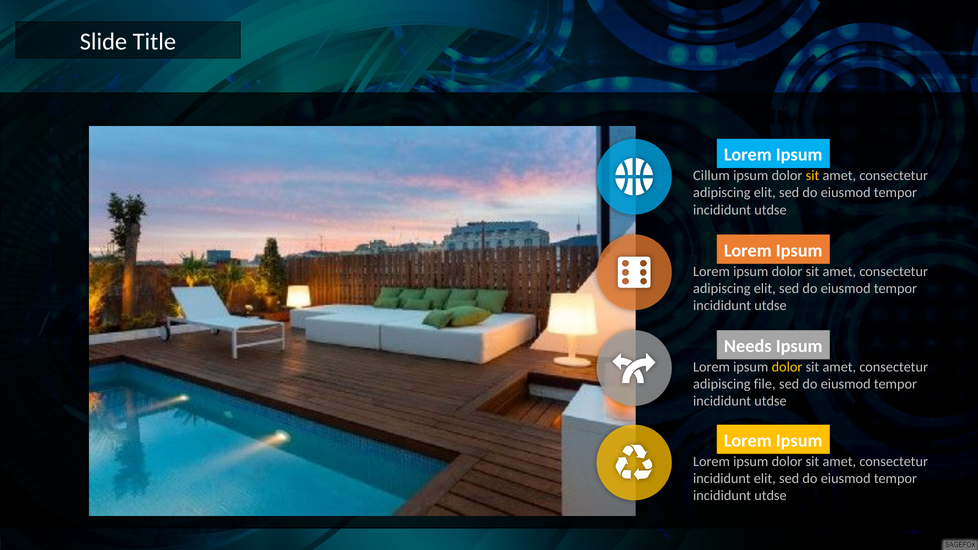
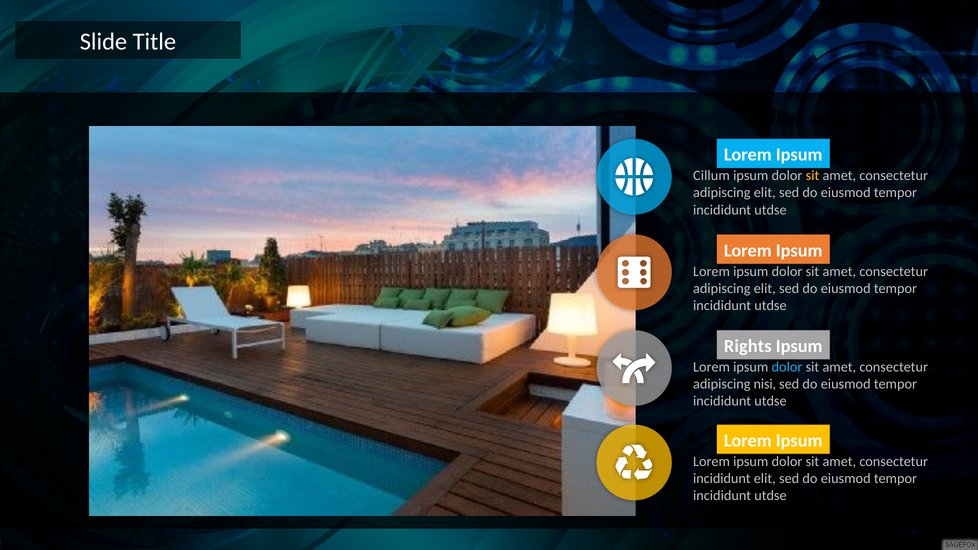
Needs: Needs -> Rights (748, 346)
dolor colour: yellow -> light blue (787, 367)
file: file -> nisi (765, 384)
